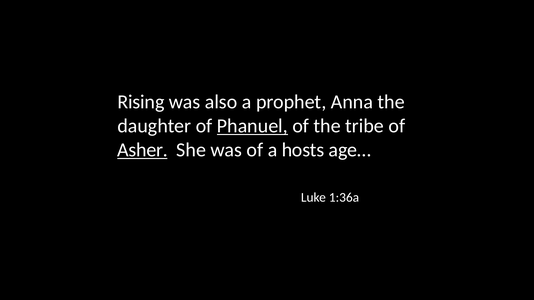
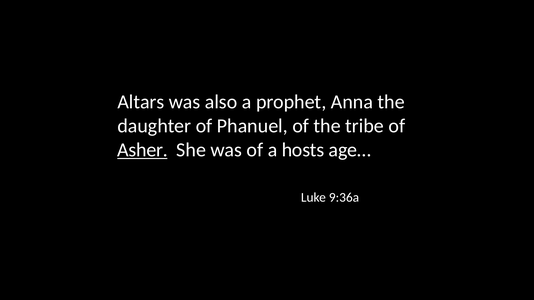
Rising: Rising -> Altars (141, 102)
Phanuel underline: present -> none (252, 126)
1:36a: 1:36a -> 9:36a (344, 198)
